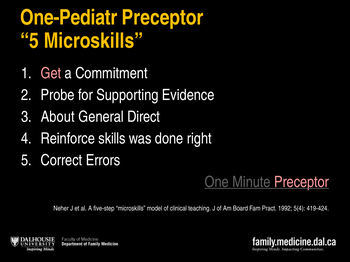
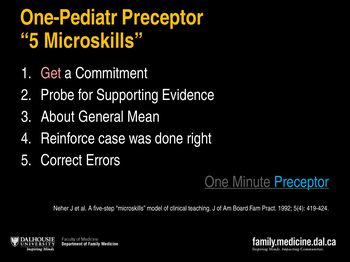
Direct: Direct -> Mean (144, 117)
skills: skills -> case (112, 139)
Preceptor colour: pink -> light blue (302, 182)
